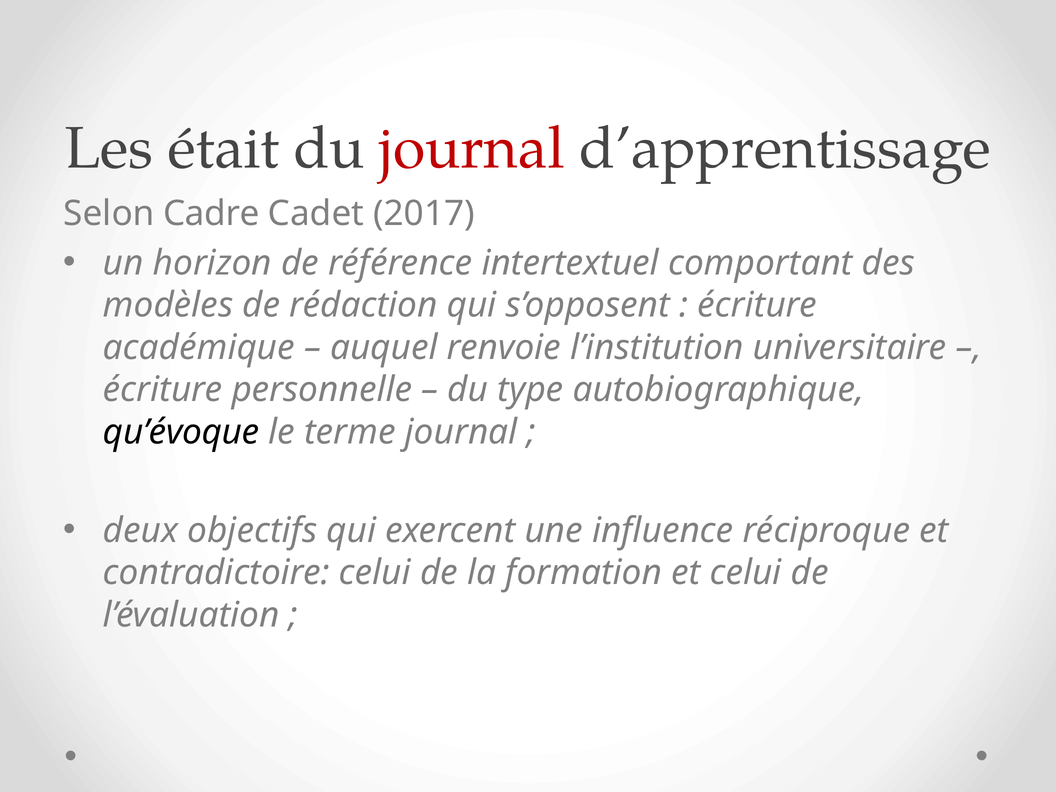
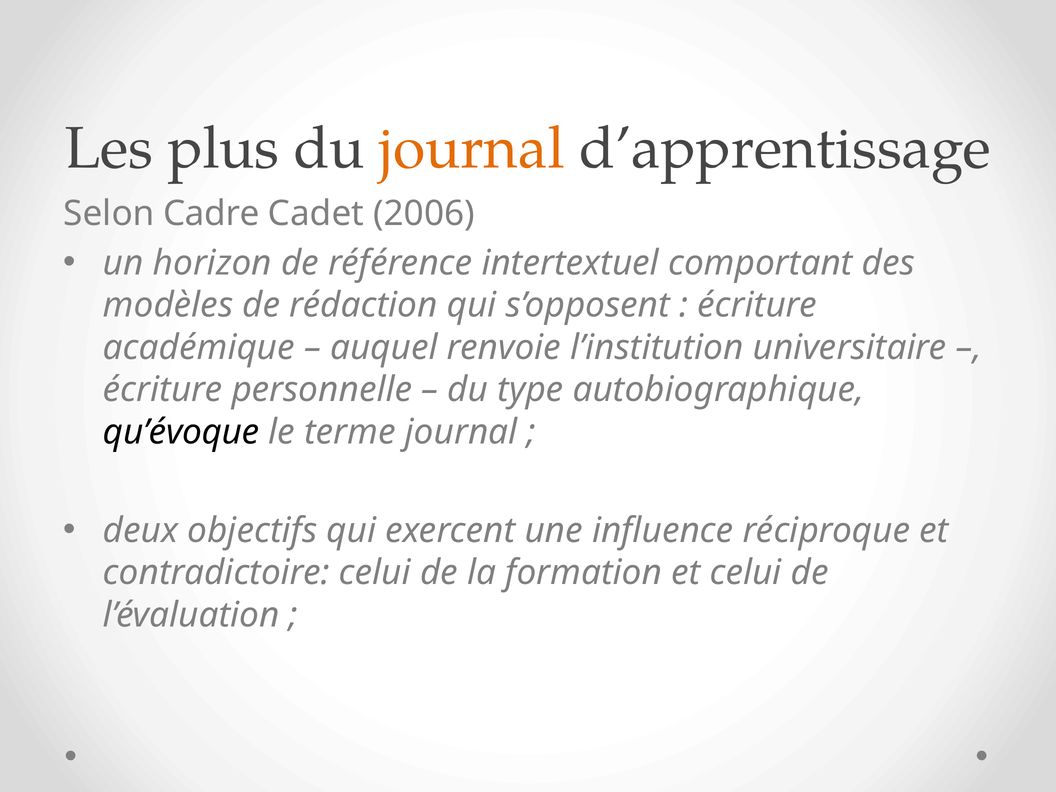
était: était -> plus (224, 148)
journal colour: red -> orange (472, 148)
2017: 2017 -> 2006 (424, 214)
